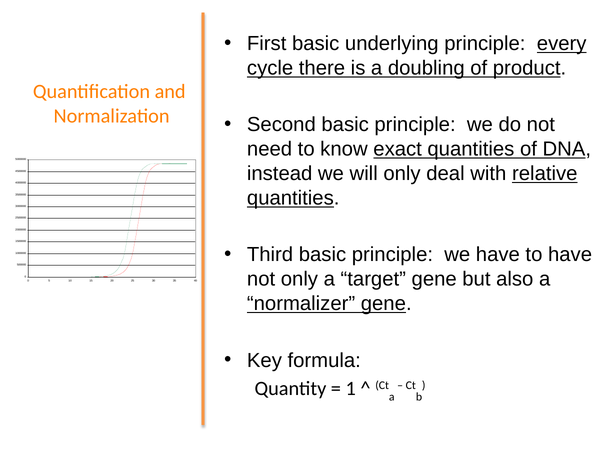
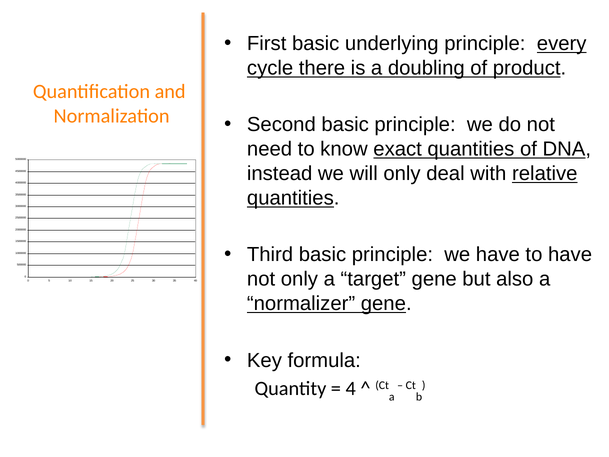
1: 1 -> 4 (351, 389)
